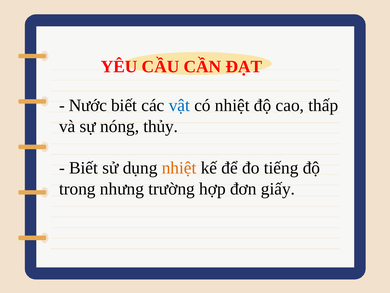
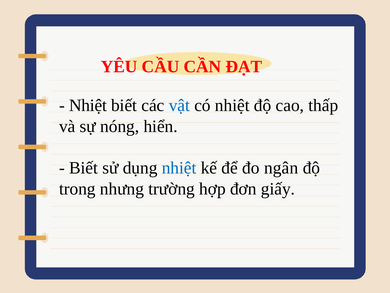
Nước: Nước -> Nhiệt (88, 105)
thủy: thủy -> hiển (161, 126)
nhiệt colour: orange -> blue (179, 168)
tiếng: tiếng -> ngân (281, 168)
